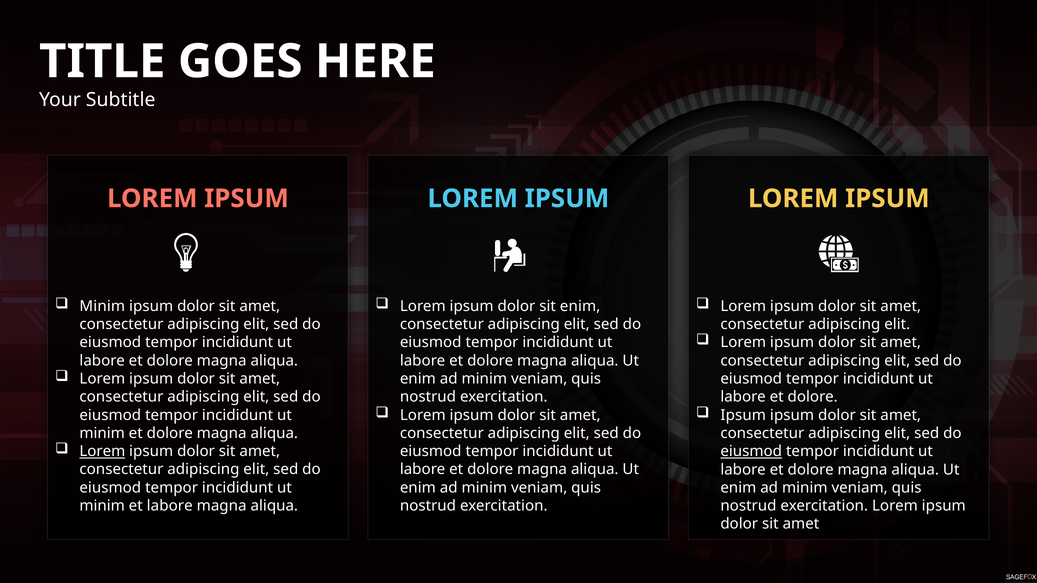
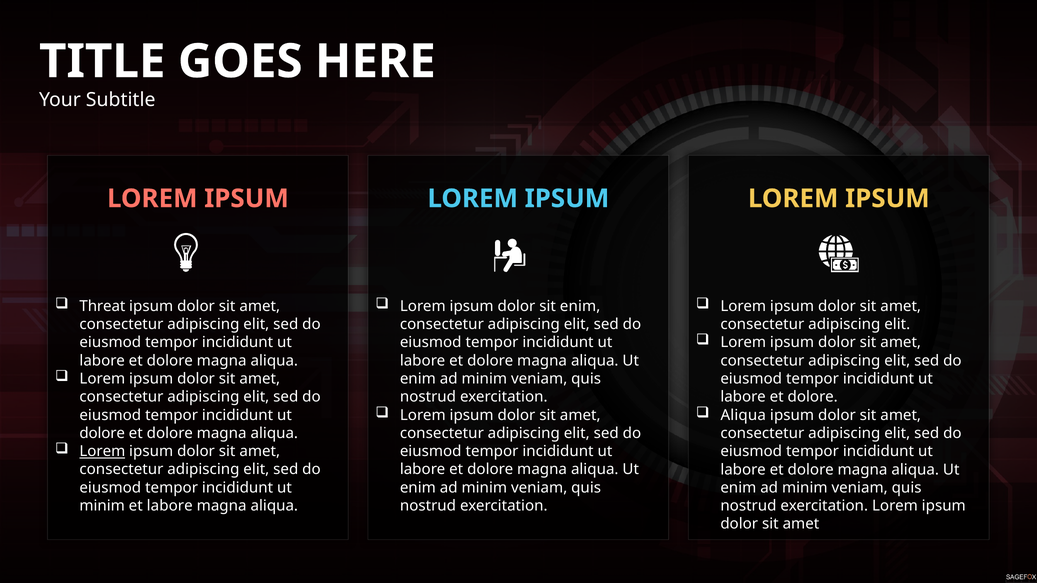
Minim: Minim -> Threat (102, 306)
Ipsum: Ipsum -> Aliqua (743, 415)
minim: minim -> dolore (102, 433)
eiusmod underline: present -> none (751, 452)
